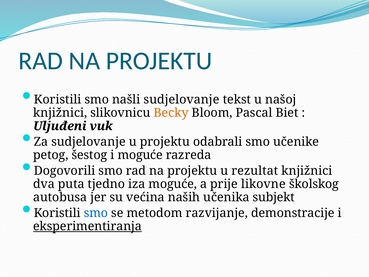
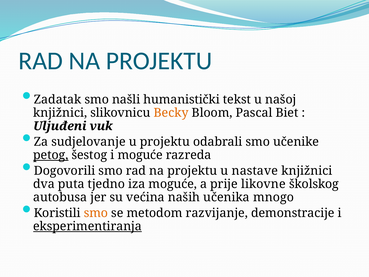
Koristili: Koristili -> Zadatak (58, 99)
našli sudjelovanje: sudjelovanje -> humanistički (182, 99)
petog underline: none -> present (51, 155)
rezultat: rezultat -> nastave (255, 171)
subjekt: subjekt -> mnogo (274, 197)
smo colour: blue -> orange (96, 213)
